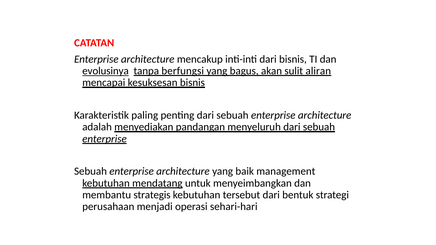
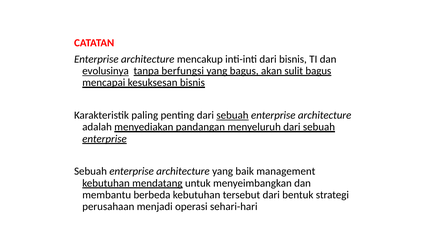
sulit aliran: aliran -> bagus (318, 71)
sebuah underline: none -> present (233, 115)
strategis: strategis -> berbeda (152, 195)
